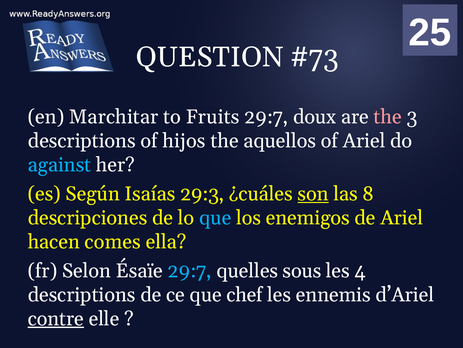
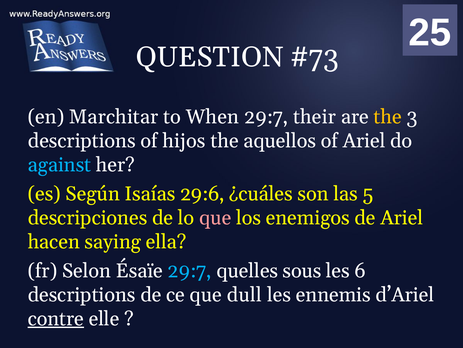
Fruits: Fruits -> When (213, 117)
doux: doux -> their (315, 117)
the colour: pink -> yellow (388, 117)
29:3: 29:3 -> 29:6 (202, 193)
son underline: present -> none (313, 193)
8: 8 -> 5 (368, 193)
que colour: light blue -> pink (215, 217)
comes: comes -> saying (113, 241)
4: 4 -> 6 (360, 270)
chef: chef -> dull (244, 294)
